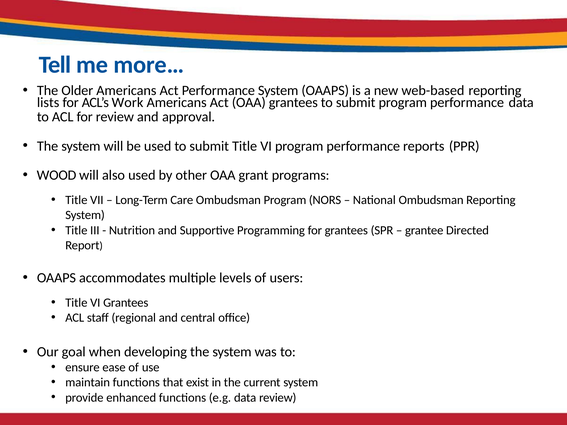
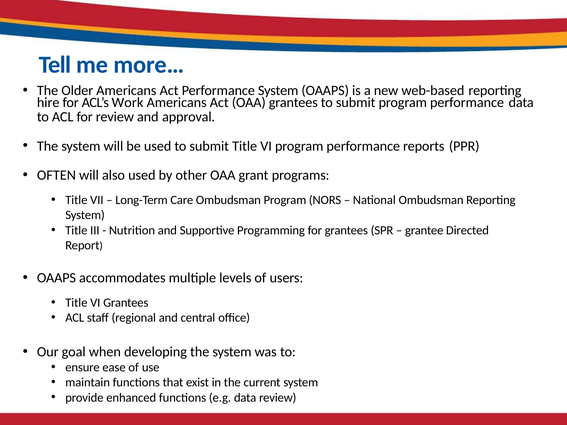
lists: lists -> hire (48, 103)
WOOD: WOOD -> OFTEN (56, 175)
